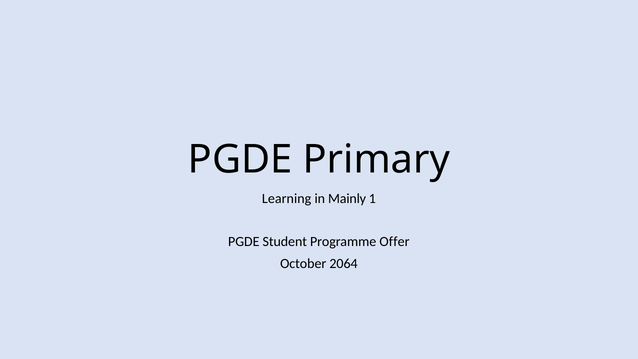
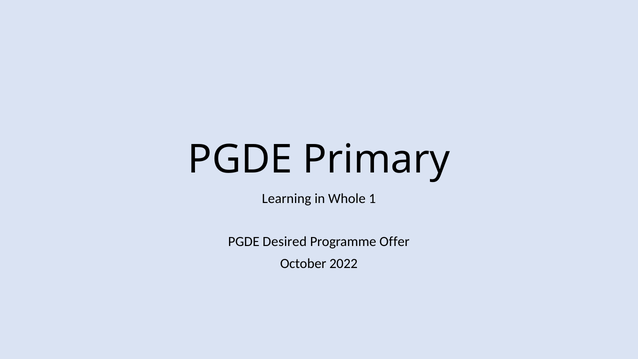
Mainly: Mainly -> Whole (347, 198)
Student: Student -> Desired (285, 242)
2064: 2064 -> 2022 (344, 264)
